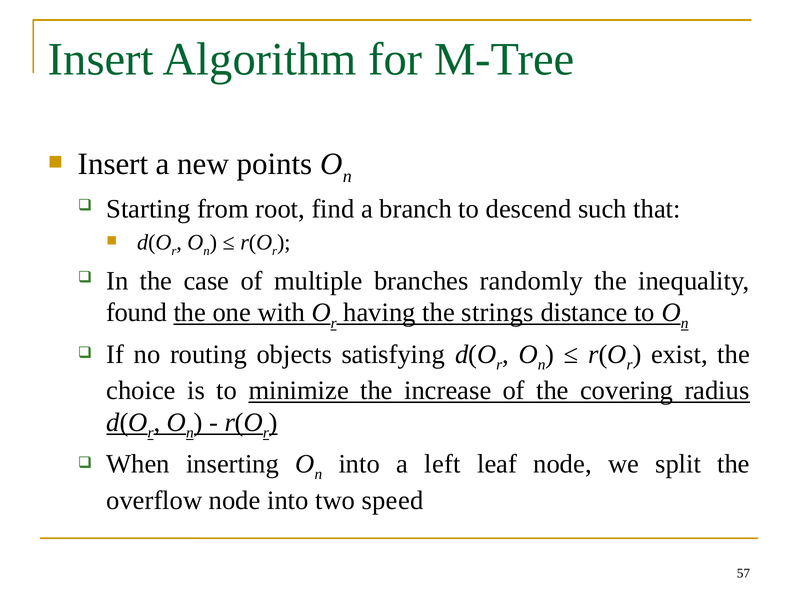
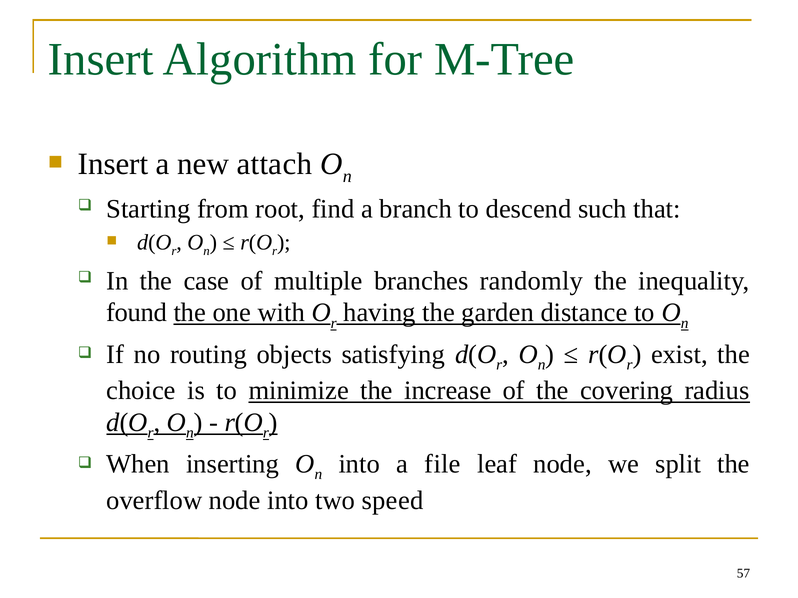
points: points -> attach (274, 164)
strings: strings -> garden (498, 313)
left: left -> file (443, 464)
